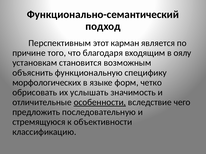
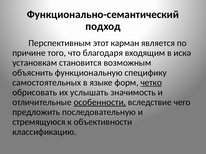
оялу: оялу -> искә (182, 53)
морфологических: морфологических -> самостоятельных (47, 83)
четко underline: none -> present (151, 83)
